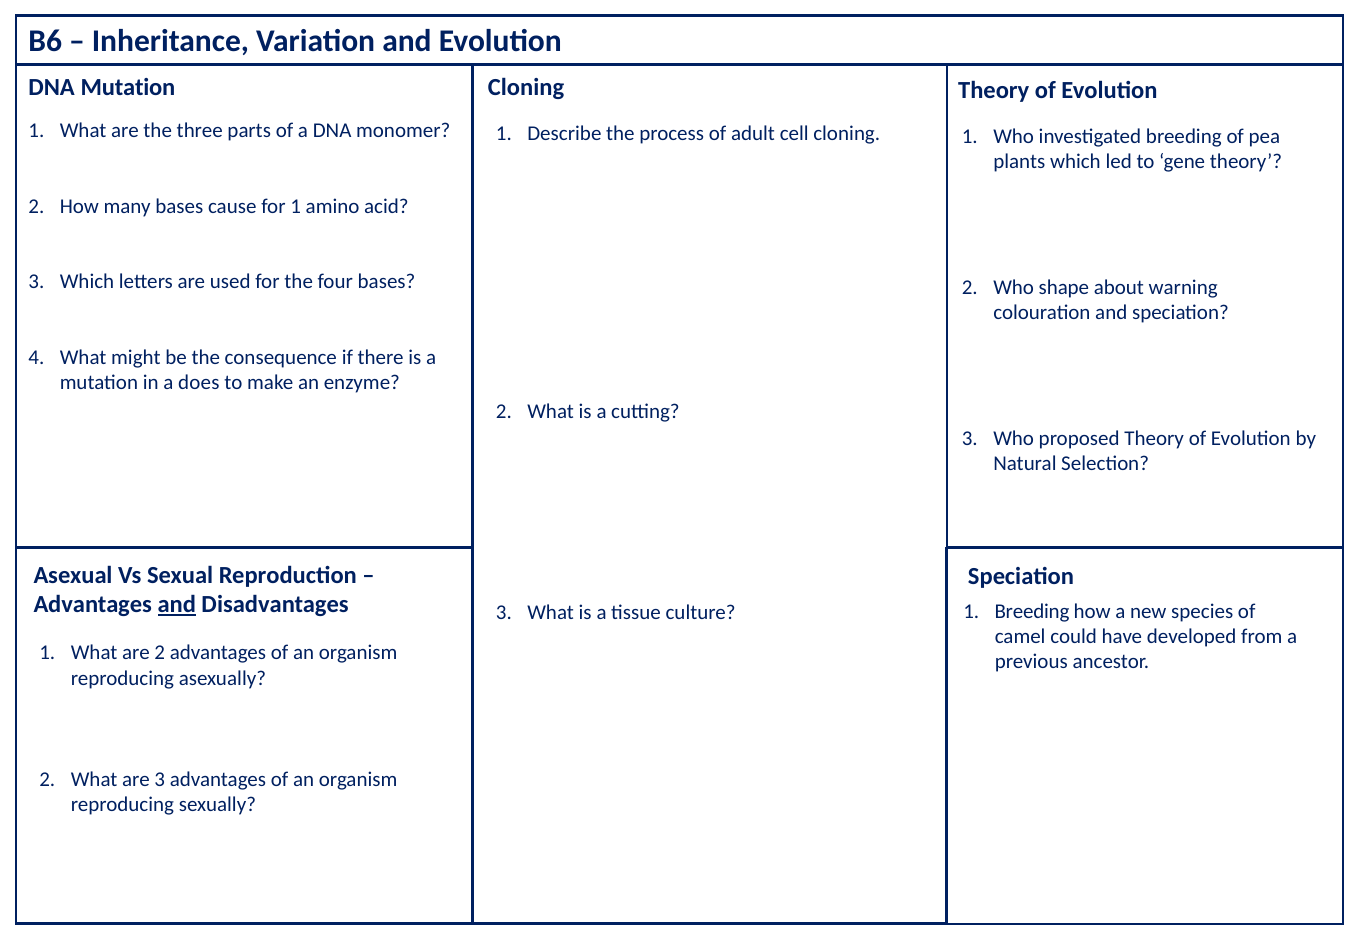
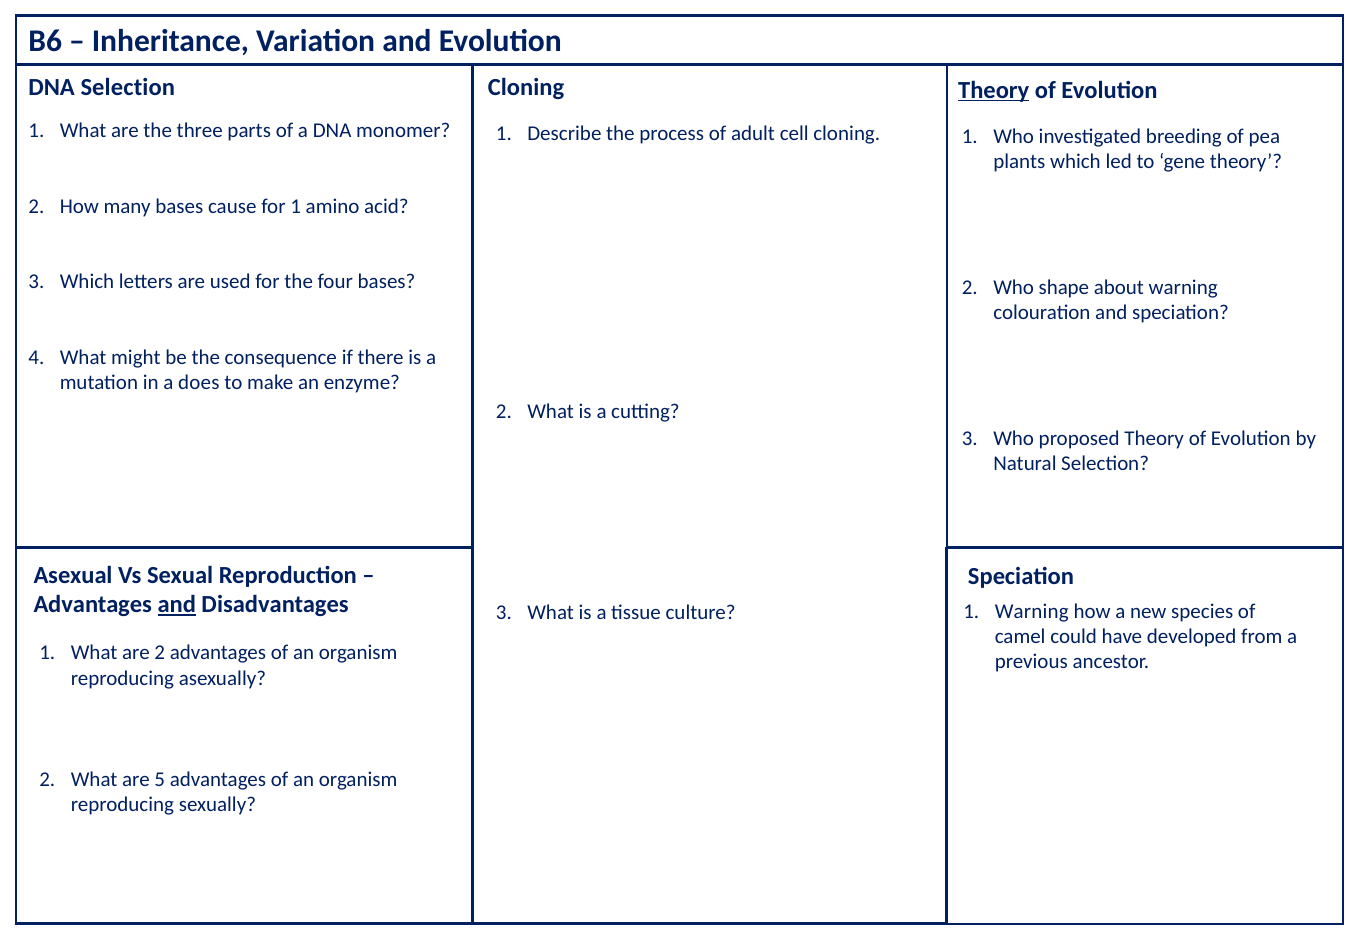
DNA Mutation: Mutation -> Selection (128, 87)
Theory underline: none -> present (994, 90)
1 Breeding: Breeding -> Warning (1032, 612)
are 3: 3 -> 5 (160, 779)
